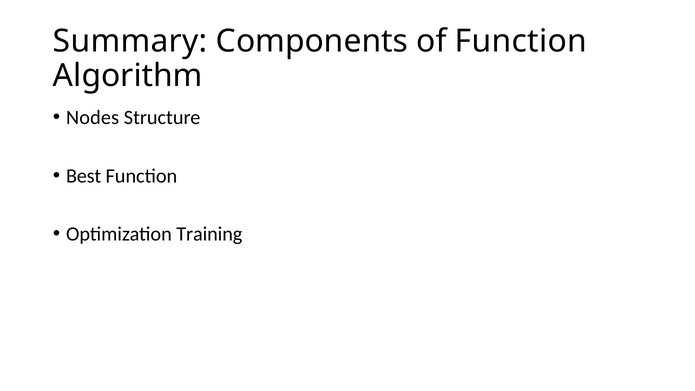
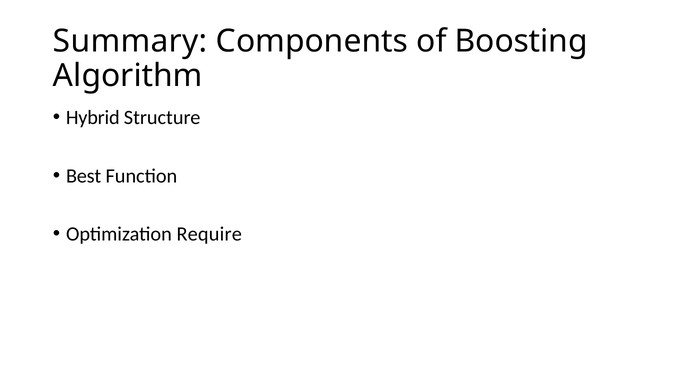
of Function: Function -> Boosting (521, 41)
Nodes: Nodes -> Hybrid (93, 118)
Training: Training -> Require (209, 234)
